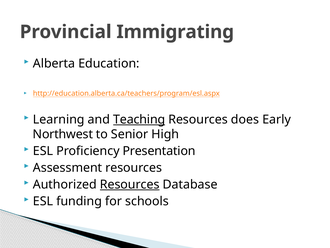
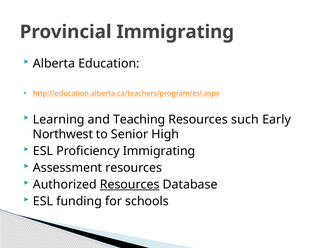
Teaching underline: present -> none (139, 119)
does: does -> such (245, 119)
Proficiency Presentation: Presentation -> Immigrating (159, 151)
